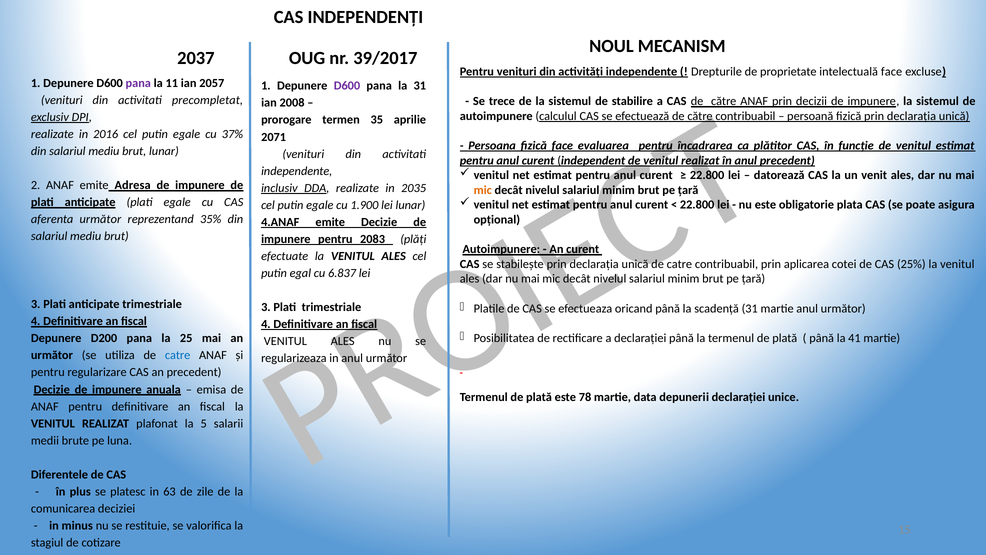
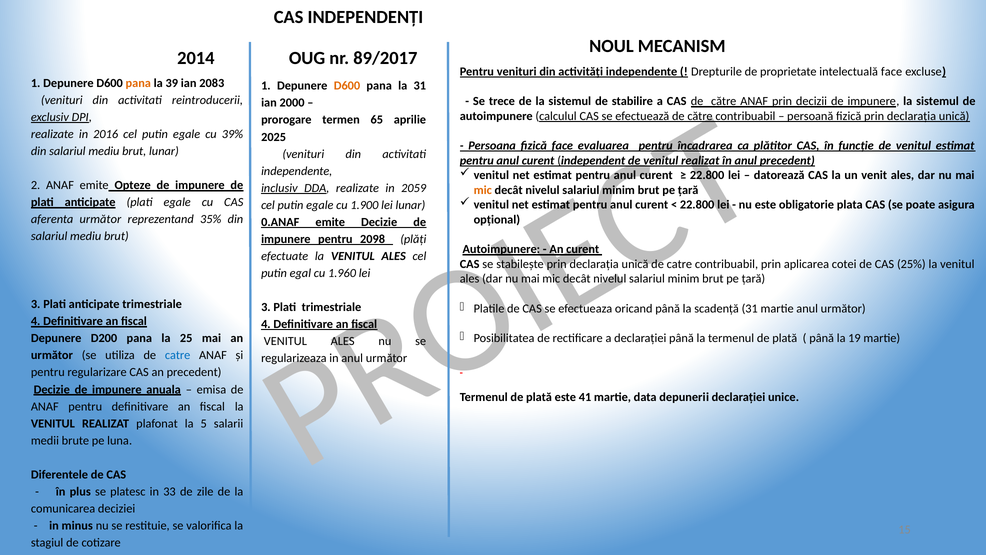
2037: 2037 -> 2014 (196, 58)
39/2017: 39/2017 -> 89/2017 (385, 58)
pana colour: purple -> orange (138, 83)
11: 11 -> 39 (172, 83)
2057: 2057 -> 2083 (212, 83)
D600 colour: purple -> orange (347, 86)
precompletat: precompletat -> reintroducerii (207, 100)
2008: 2008 -> 2000 (292, 103)
35: 35 -> 65 (377, 120)
37%: 37% -> 39% (232, 134)
2071: 2071 -> 2025 (274, 137)
Adresa: Adresa -> Opteze (133, 185)
2035: 2035 -> 2059 (414, 188)
4.ANAF: 4.ANAF -> 0.ANAF (280, 222)
2083: 2083 -> 2098 (373, 239)
6.837: 6.837 -> 1.960 (342, 273)
41: 41 -> 19 (854, 338)
78: 78 -> 41 (585, 397)
63: 63 -> 33 (170, 491)
